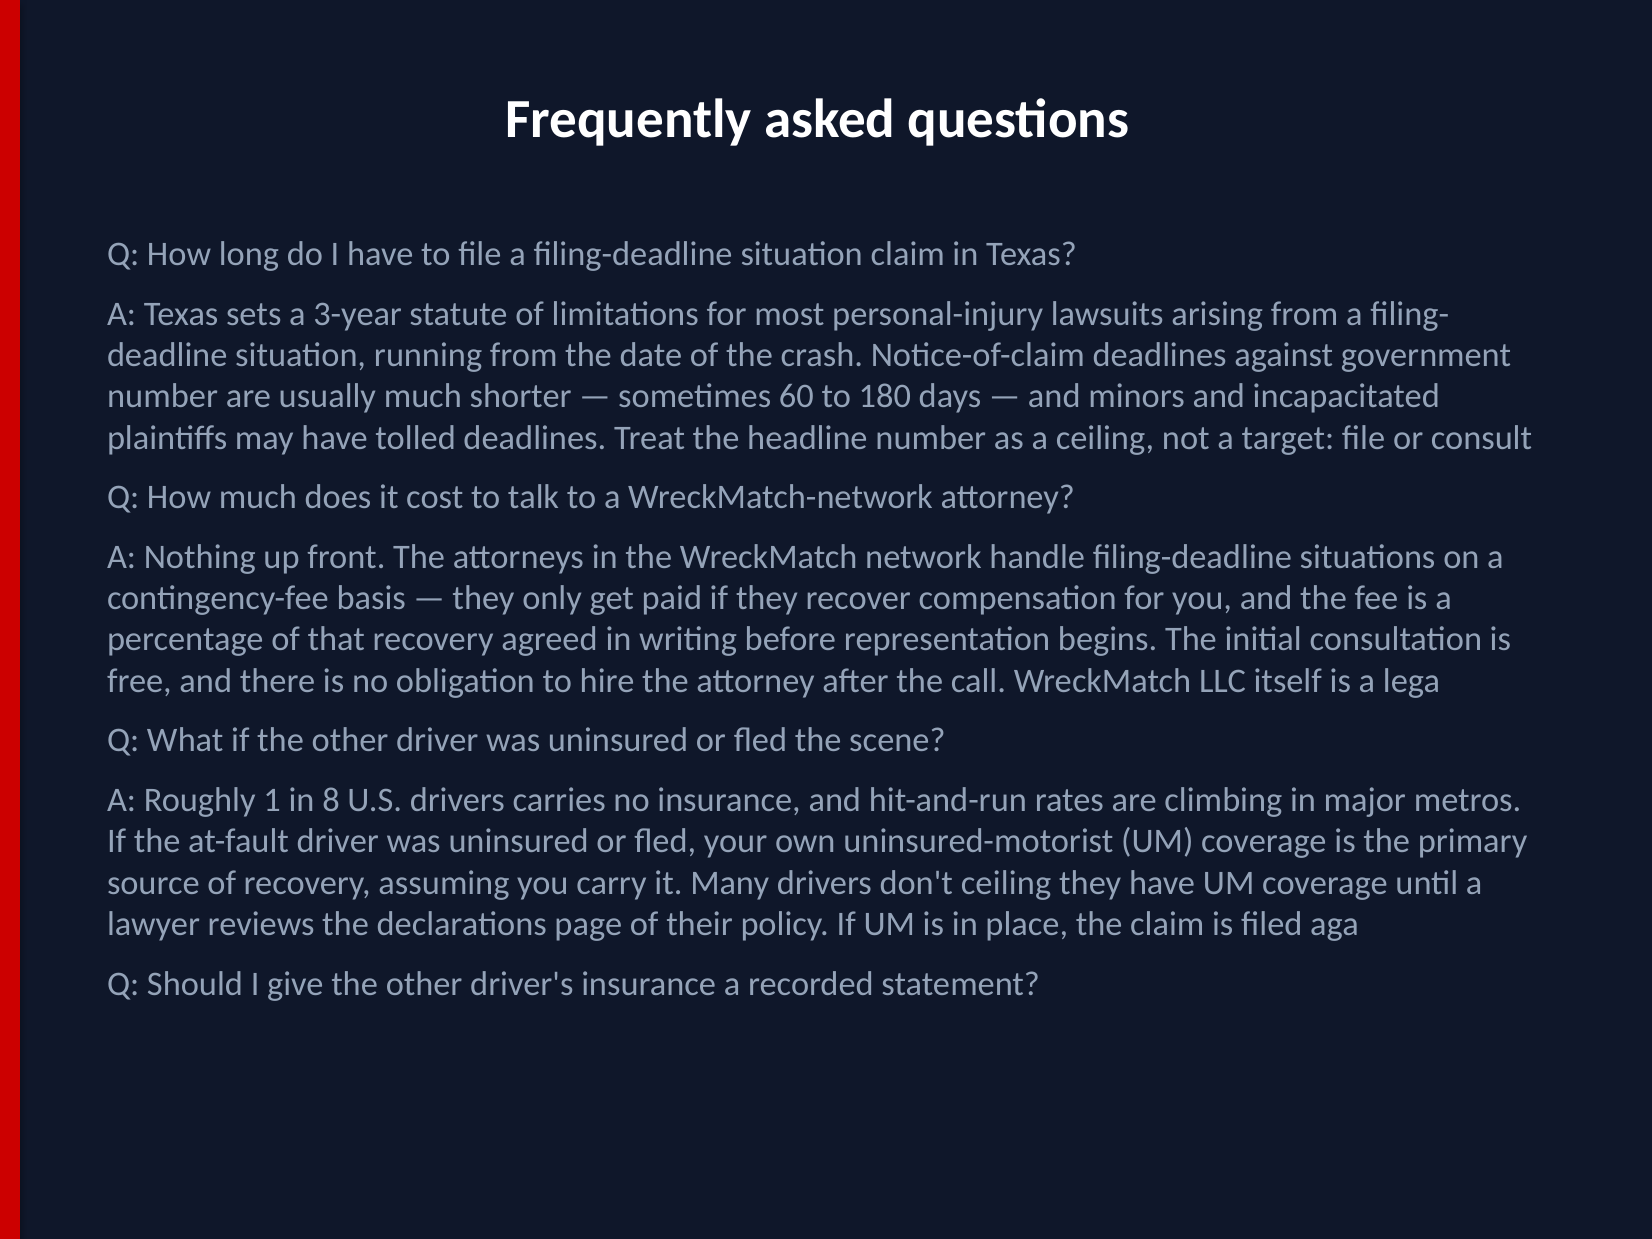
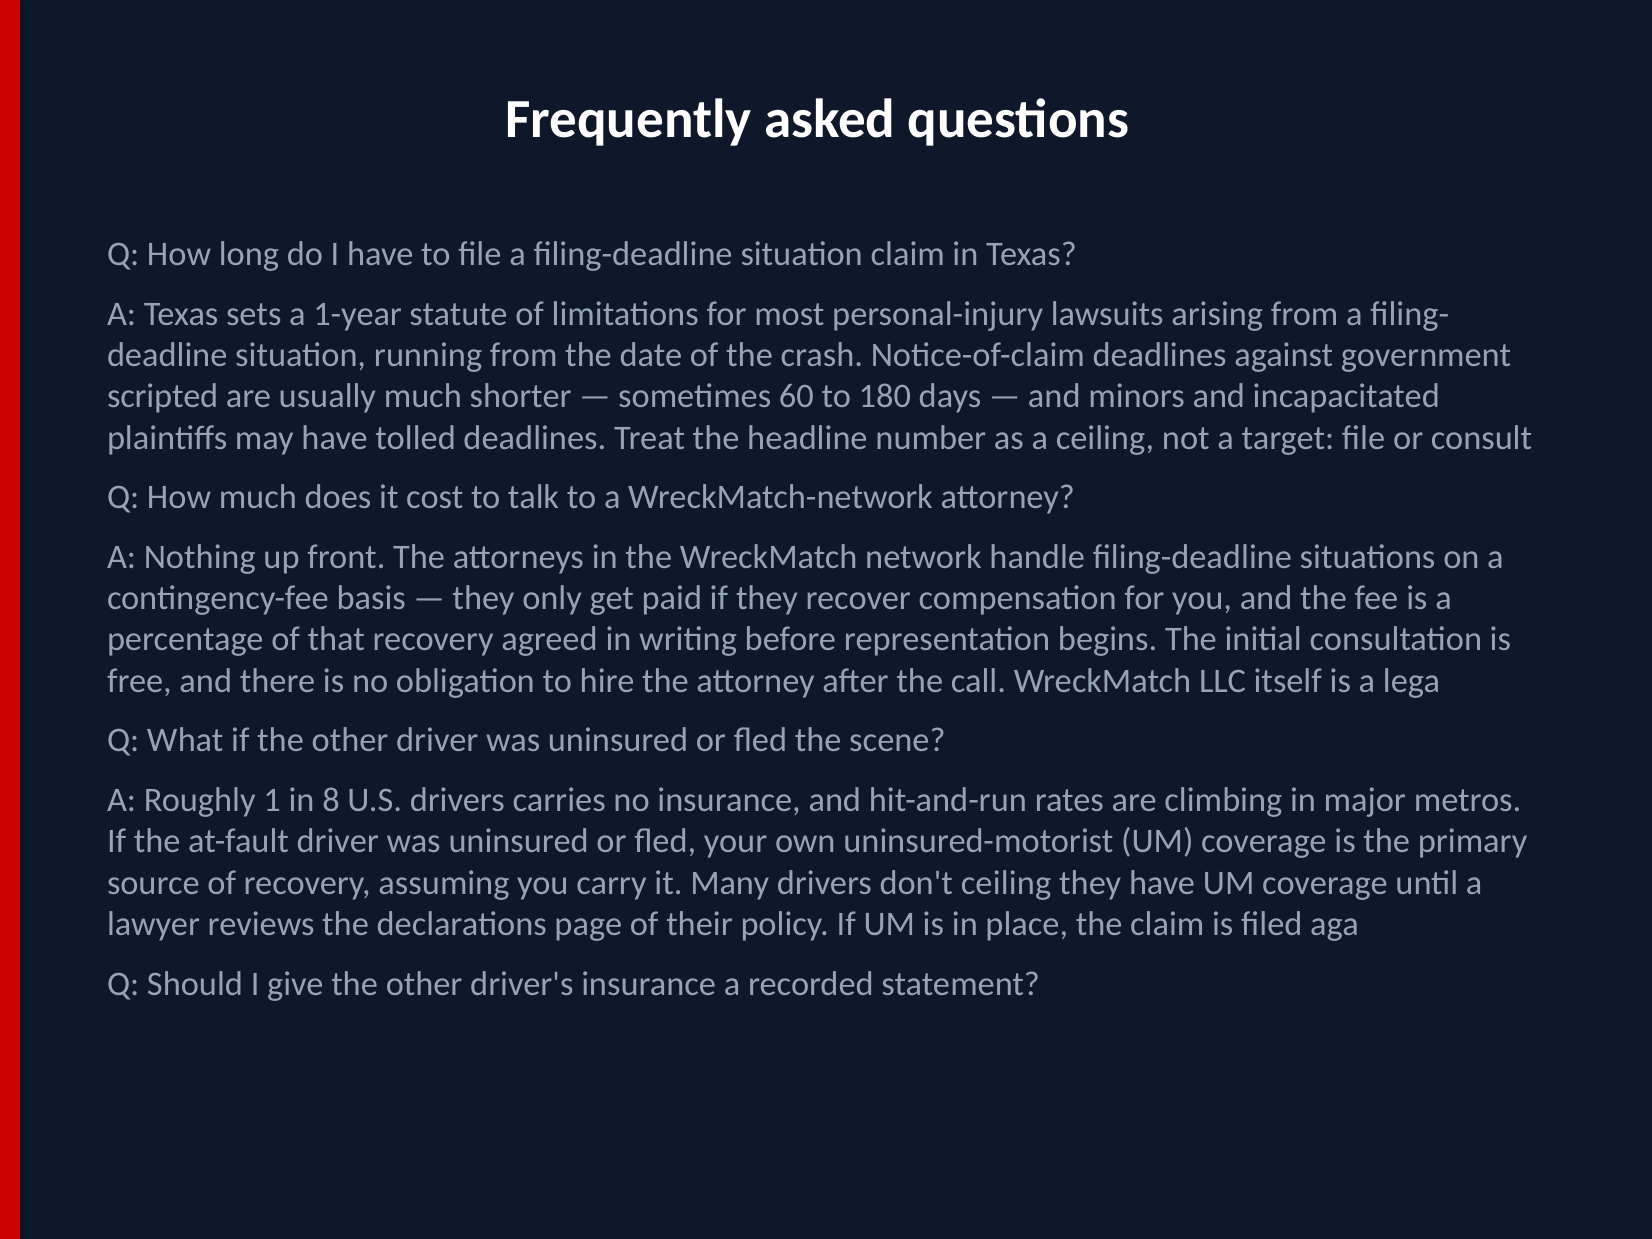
3-year: 3-year -> 1-year (358, 314)
number: number -> scripted (163, 396)
